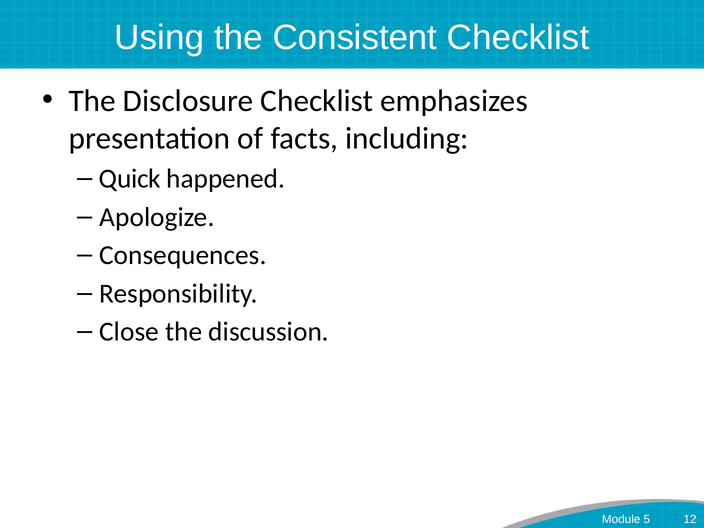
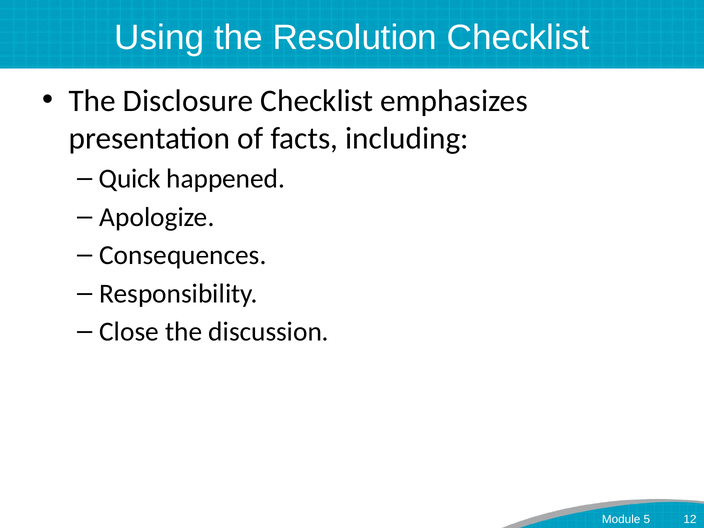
Consistent: Consistent -> Resolution (355, 38)
